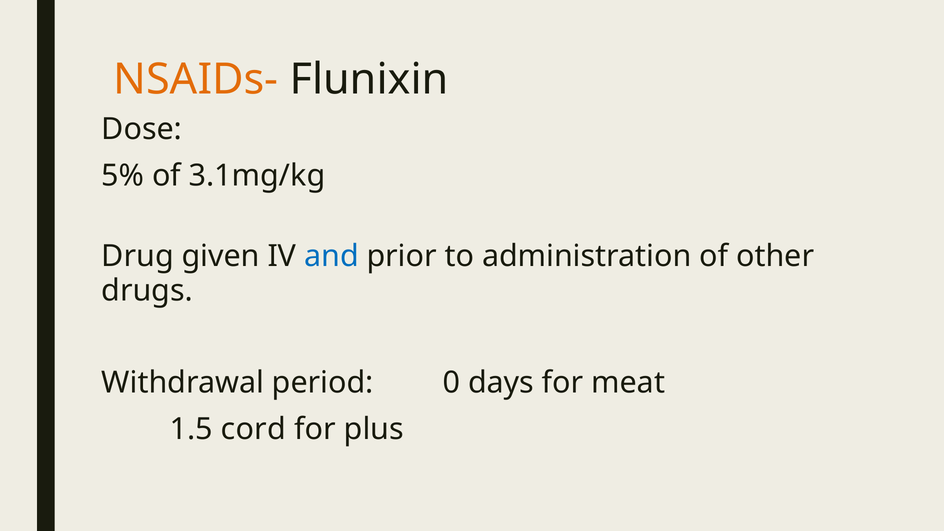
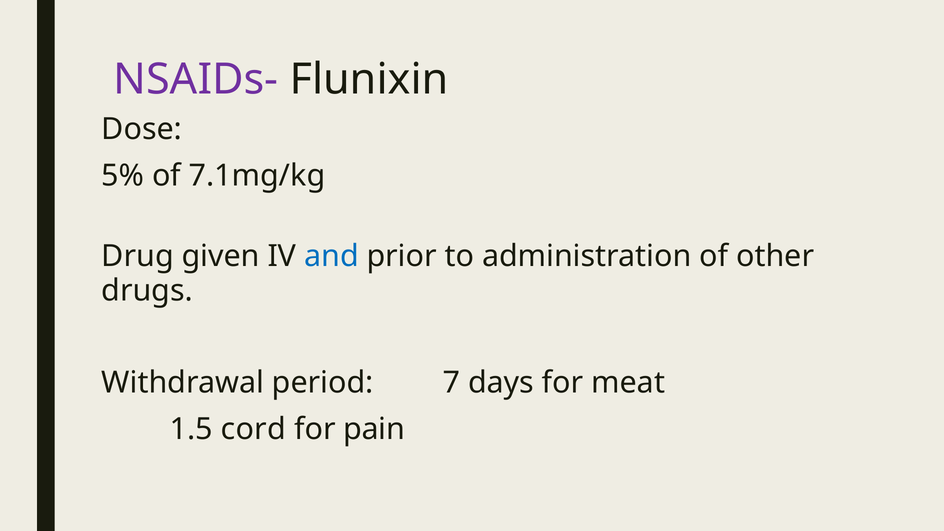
NSAIDs- colour: orange -> purple (196, 79)
3.1mg/kg: 3.1mg/kg -> 7.1mg/kg (257, 175)
0: 0 -> 7 (452, 383)
plus: plus -> pain (374, 429)
